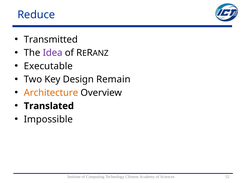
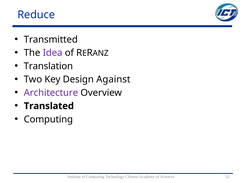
Executable: Executable -> Translation (48, 66)
Remain: Remain -> Against (113, 79)
Architecture colour: orange -> purple (51, 93)
Impossible: Impossible -> Computing (48, 119)
